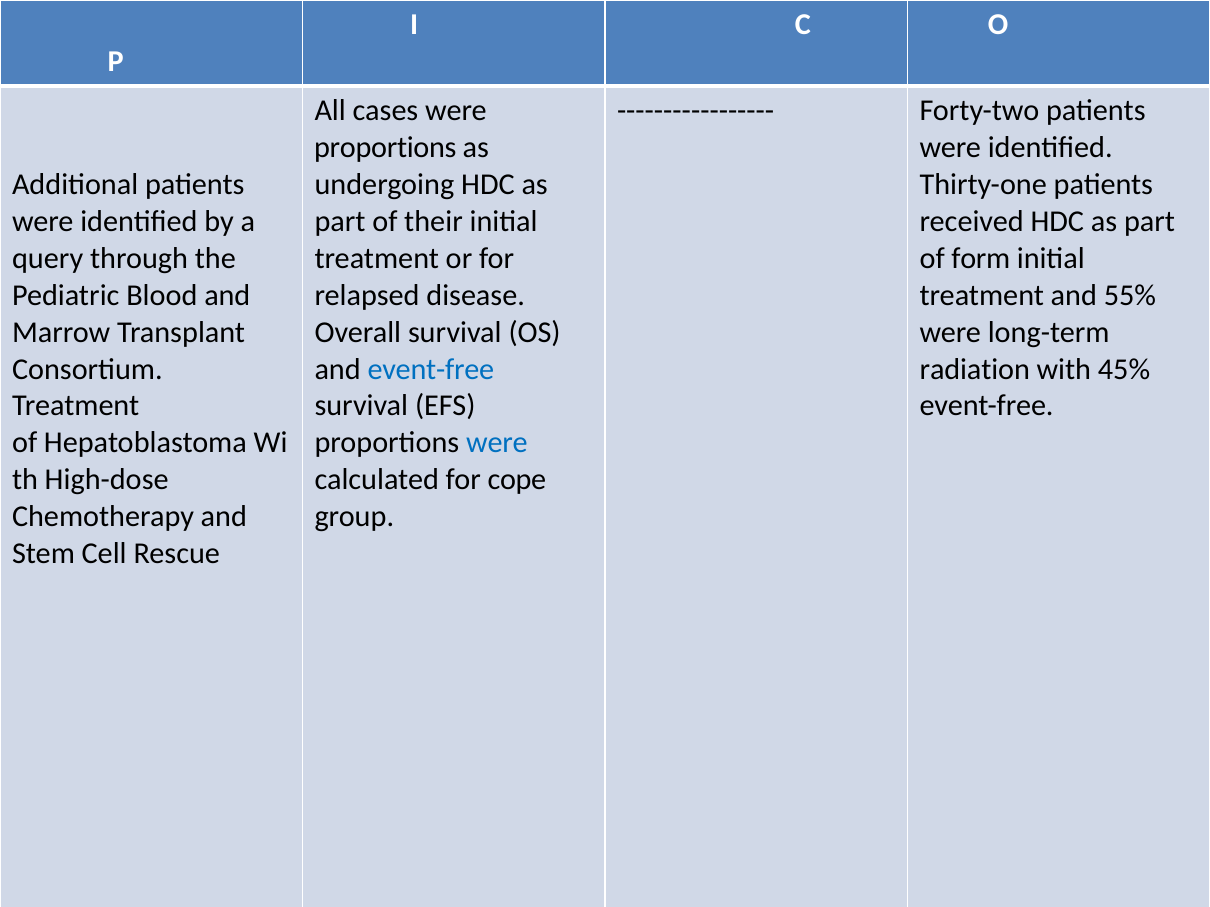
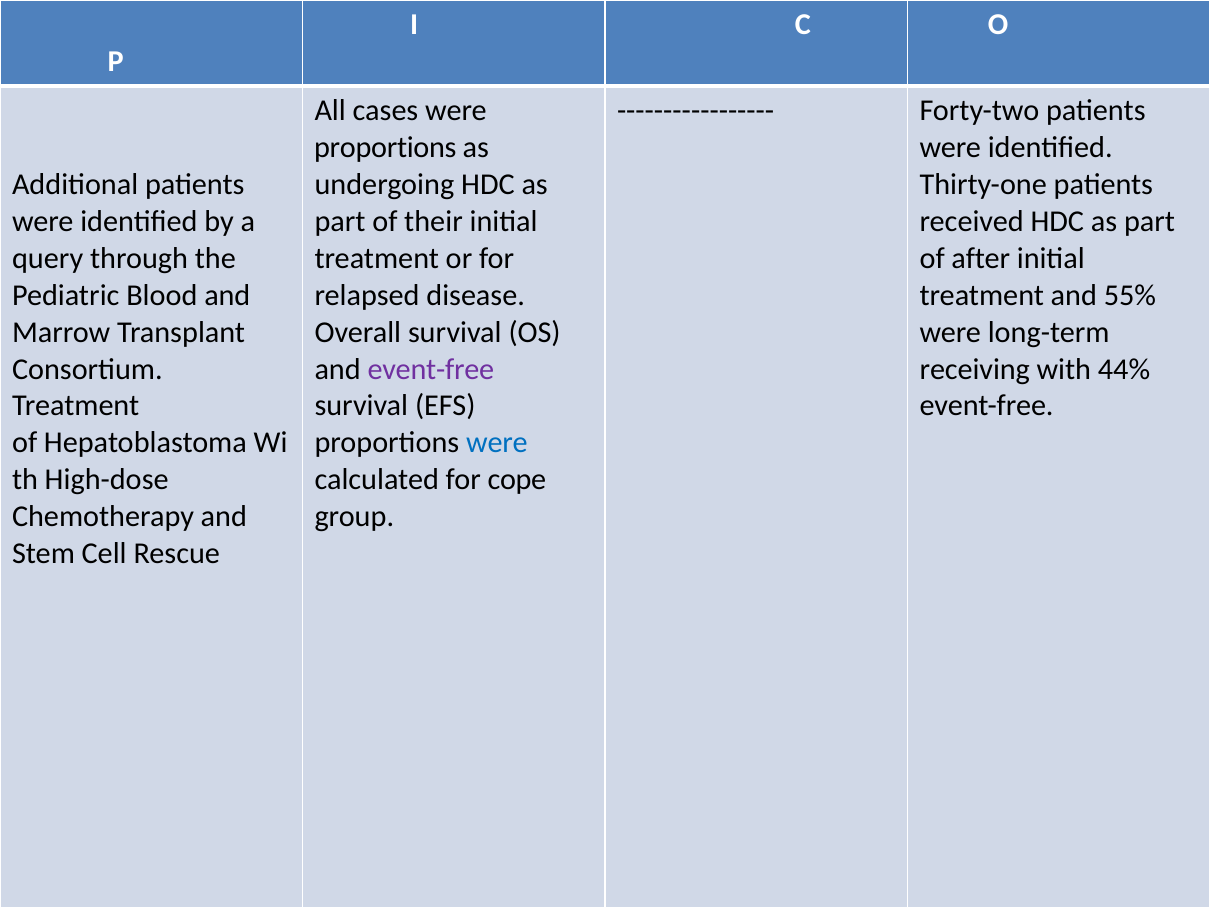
form: form -> after (981, 259)
event-free colour: blue -> purple (431, 369)
radiation: radiation -> receiving (975, 369)
45%: 45% -> 44% (1124, 369)
